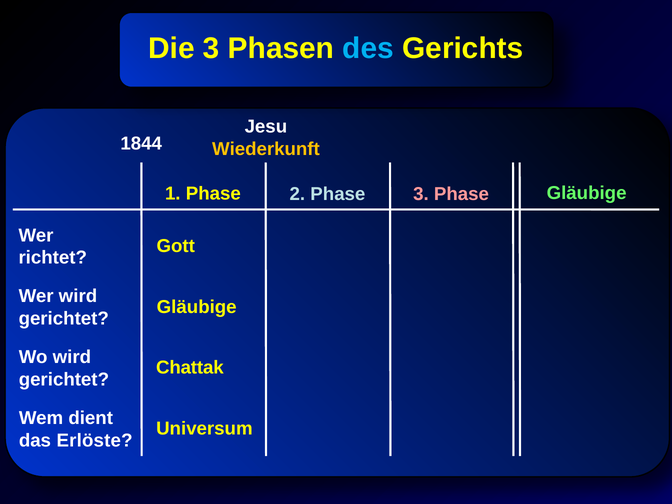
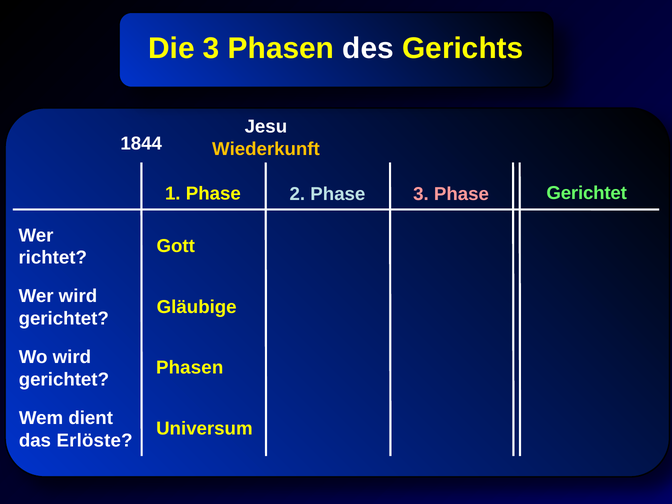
des colour: light blue -> white (368, 48)
Phase Gläubige: Gläubige -> Gerichtet (587, 193)
Chattak: Chattak -> Phasen (190, 368)
